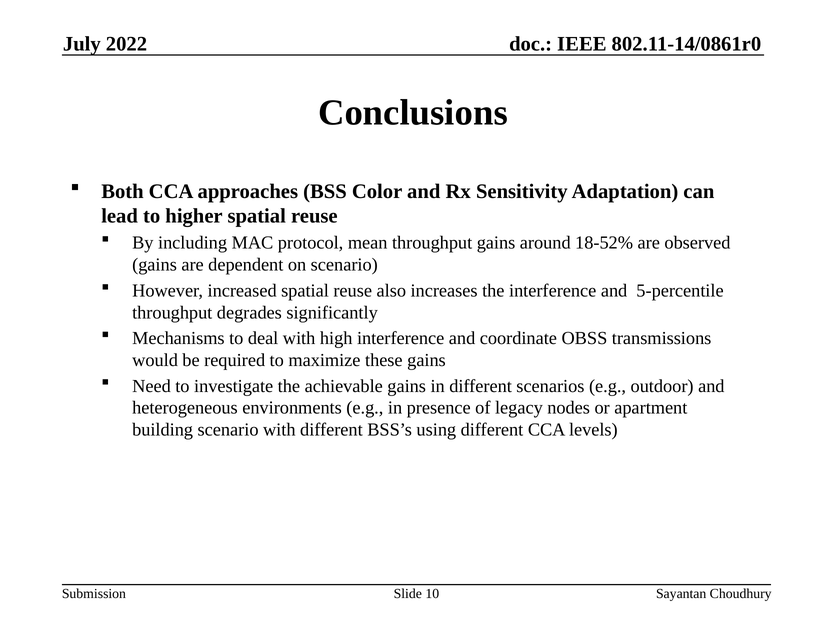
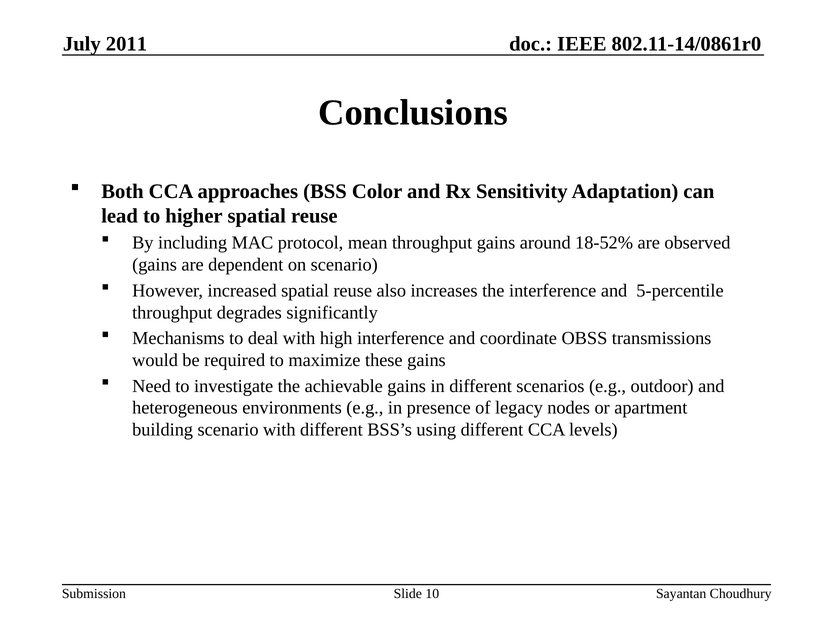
2022: 2022 -> 2011 (127, 44)
